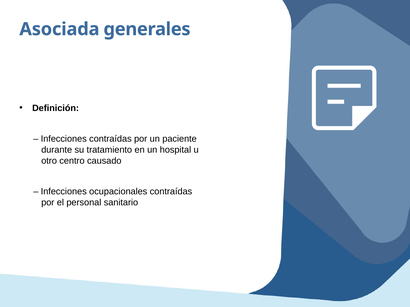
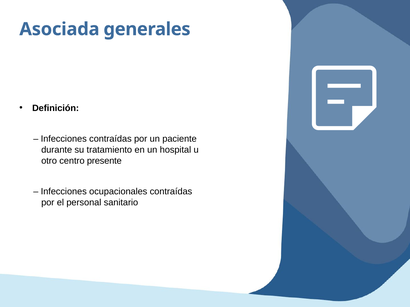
causado: causado -> presente (104, 161)
